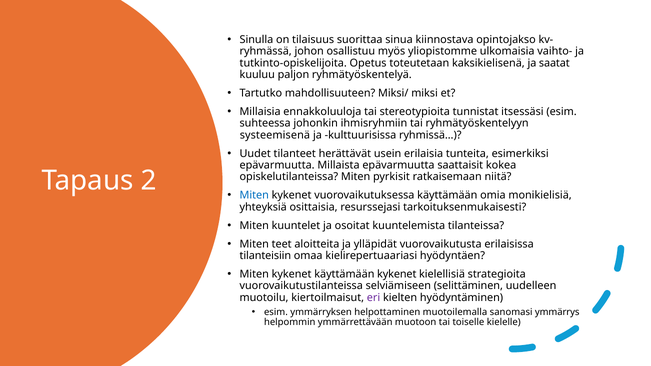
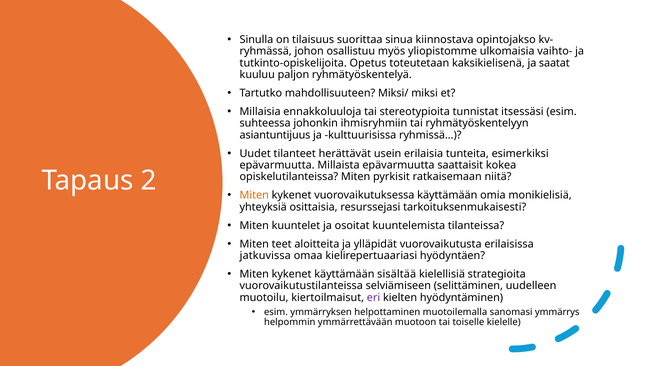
systeemisenä: systeemisenä -> asiantuntijuus (275, 135)
Miten colour: blue -> orange (254, 195)
tilanteisiin: tilanteisiin -> jatkuvissa (265, 256)
käyttämään kykenet: kykenet -> sisältää (397, 274)
